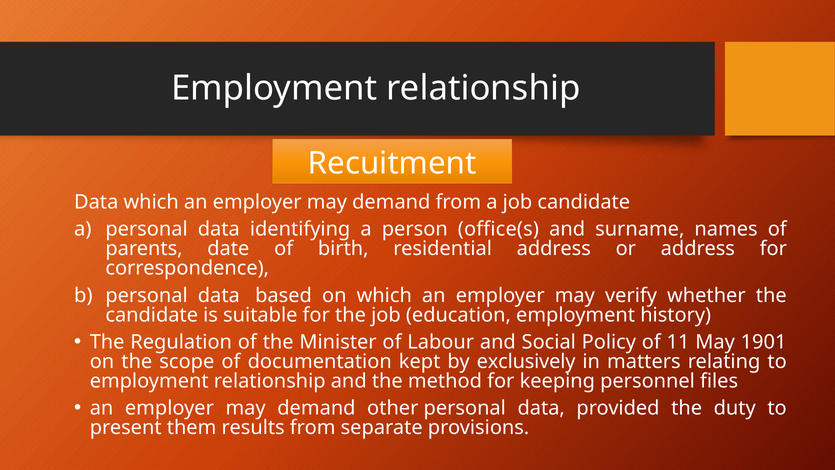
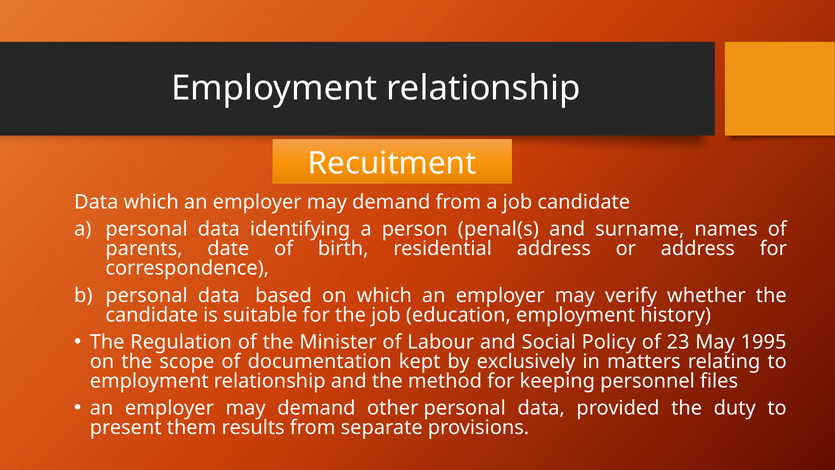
office(s: office(s -> penal(s (498, 229)
11: 11 -> 23 (678, 342)
1901: 1901 -> 1995 (764, 342)
